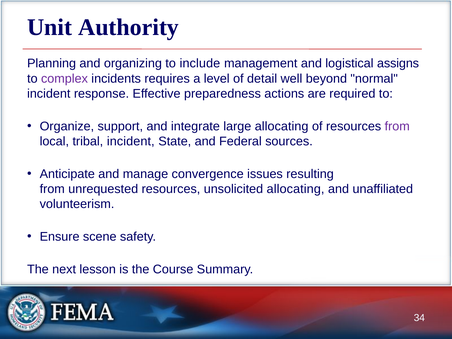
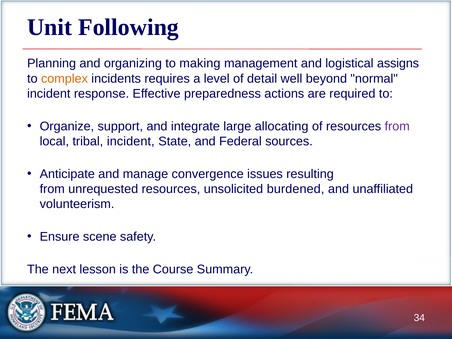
Authority: Authority -> Following (129, 27)
include: include -> making (200, 63)
complex colour: purple -> orange (64, 79)
unsolicited allocating: allocating -> burdened (296, 189)
